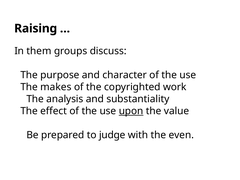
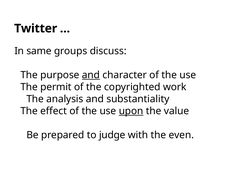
Raising: Raising -> Twitter (36, 28)
them: them -> same (39, 51)
and underline: none -> present (91, 75)
makes: makes -> permit (56, 87)
